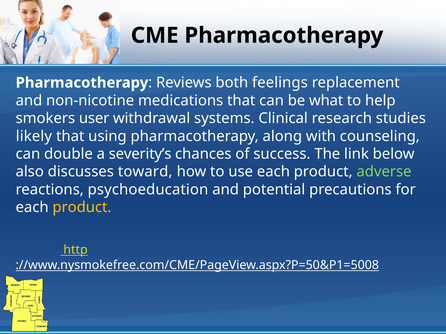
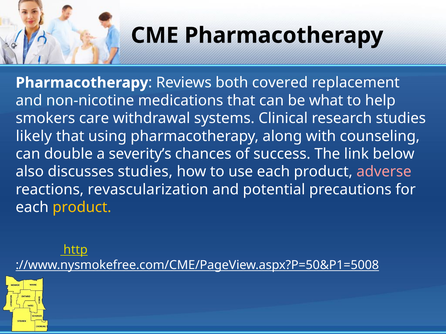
feelings: feelings -> covered (280, 83)
user: user -> care (94, 118)
discusses toward: toward -> studies (145, 172)
adverse colour: light green -> pink (384, 172)
psychoeducation: psychoeducation -> revascularization (148, 190)
